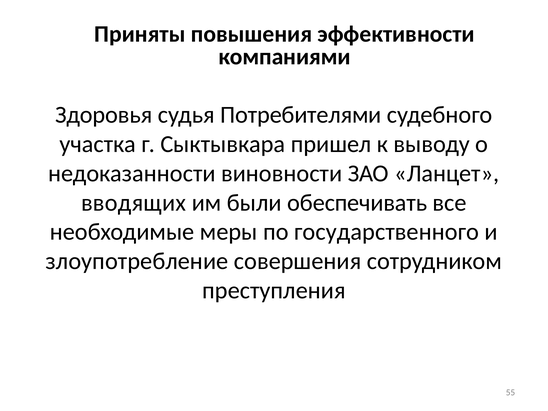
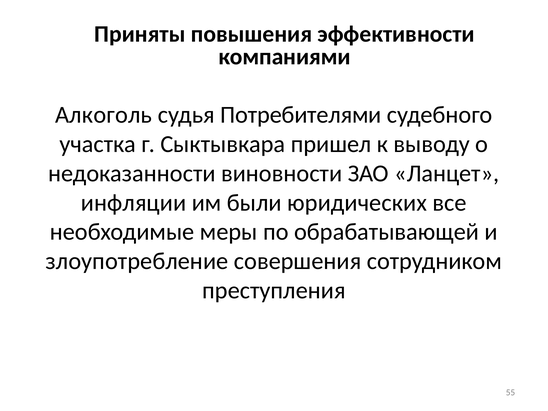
Здоровья: Здоровья -> Алкоголь (104, 115)
вводящих: вводящих -> инфляции (134, 203)
обеспечивать: обеспечивать -> юридических (357, 203)
государственного: государственного -> обрабатывающей (387, 232)
